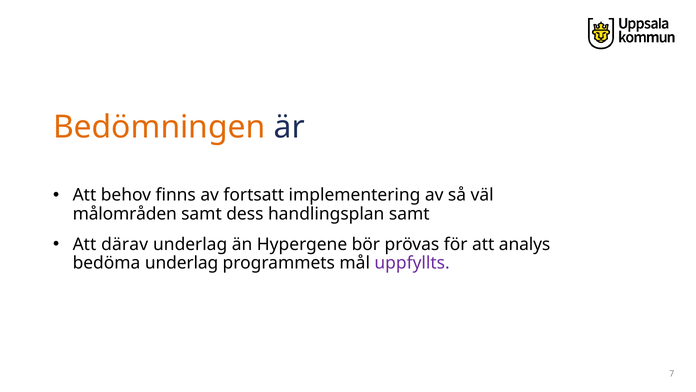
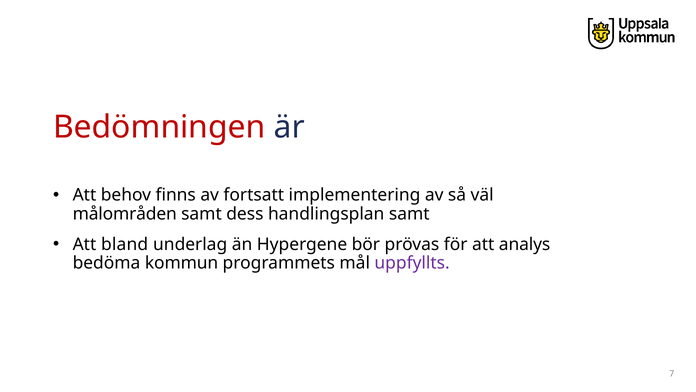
Bedömningen colour: orange -> red (159, 127)
därav: därav -> bland (125, 244)
bedöma underlag: underlag -> kommun (182, 263)
